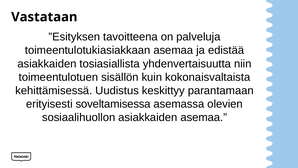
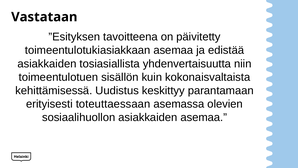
palveluja: palveluja -> päivitetty (198, 37)
soveltamisessa: soveltamisessa -> toteuttaessaan (113, 104)
